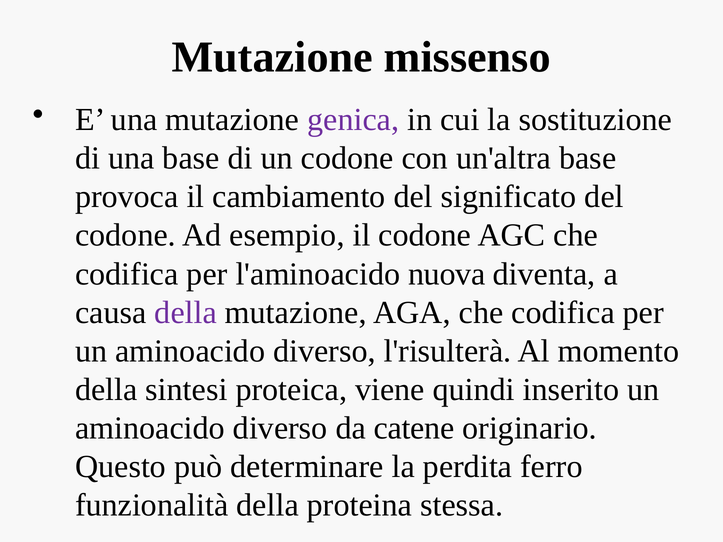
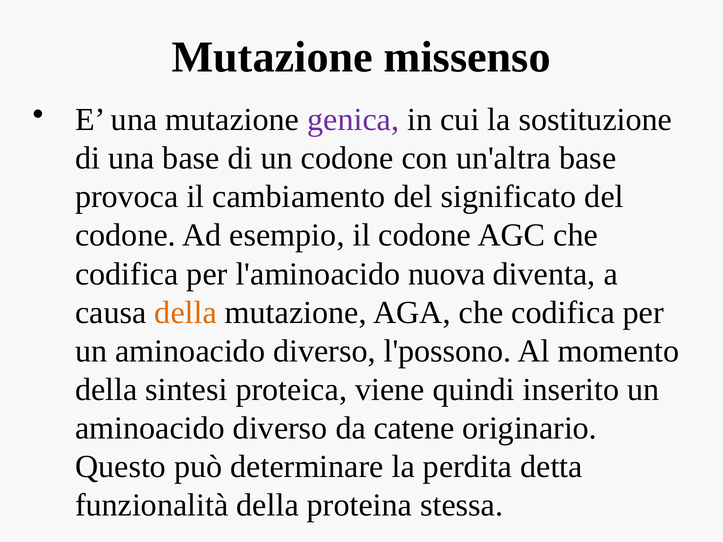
della colour: purple -> orange (186, 313)
l'risulterà: l'risulterà -> l'possono (448, 351)
ferro: ferro -> detta (551, 467)
